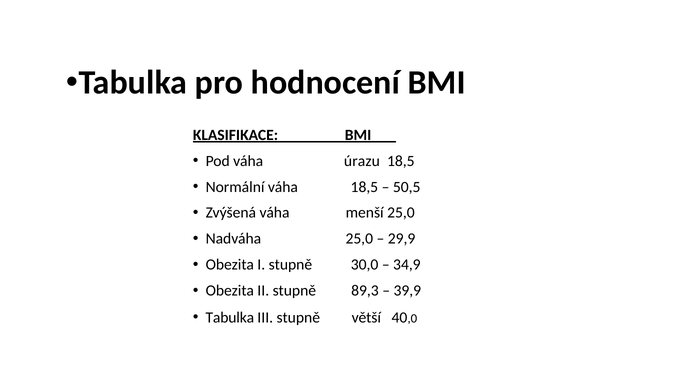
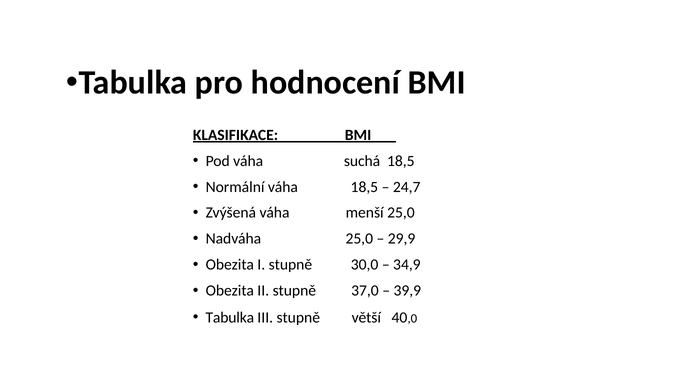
úrazu: úrazu -> suchá (362, 161)
50,5: 50,5 -> 24,7 (407, 187)
89,3: 89,3 -> 37,0 (365, 291)
